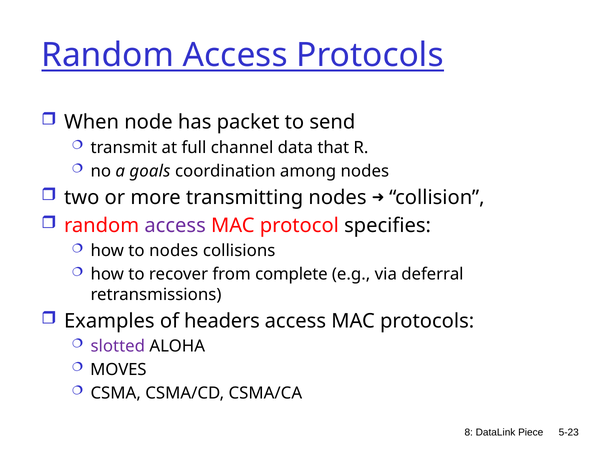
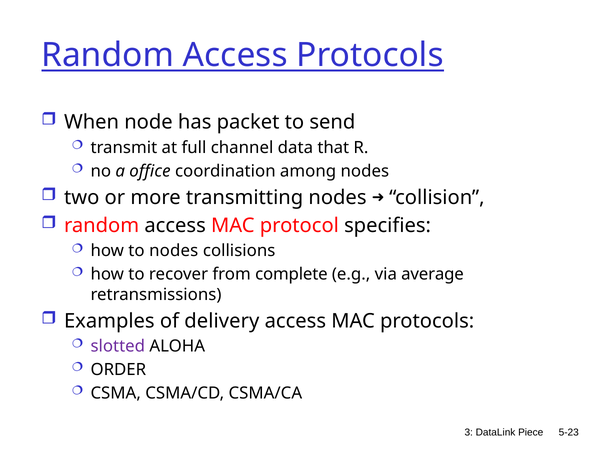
goals: goals -> office (150, 171)
access colour: purple -> black (175, 226)
deferral: deferral -> average (433, 275)
headers: headers -> delivery (222, 321)
MOVES: MOVES -> ORDER (118, 370)
8: 8 -> 3 (469, 433)
